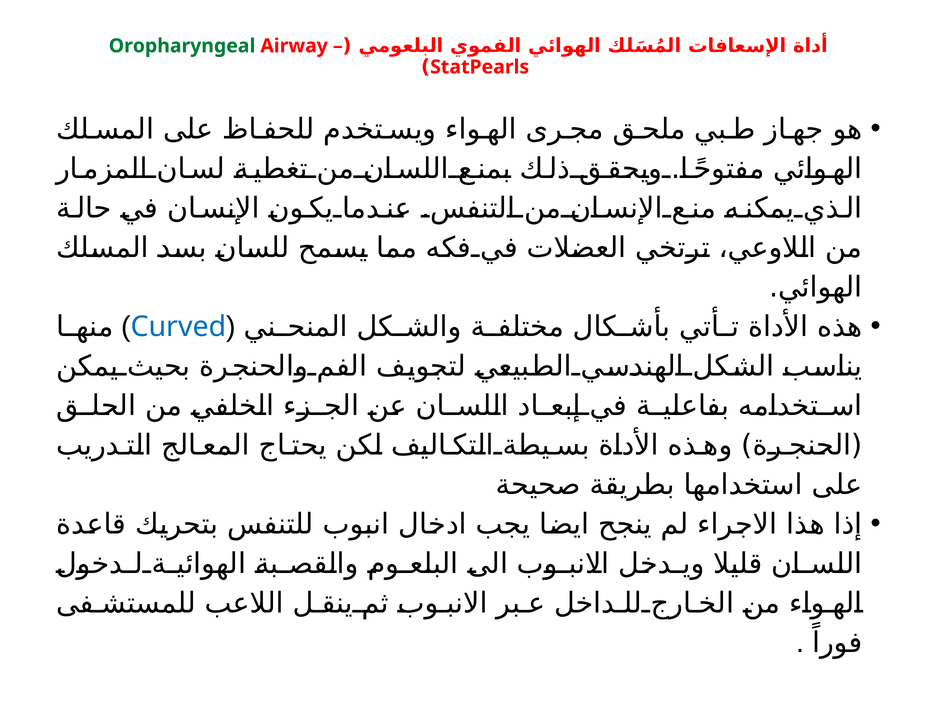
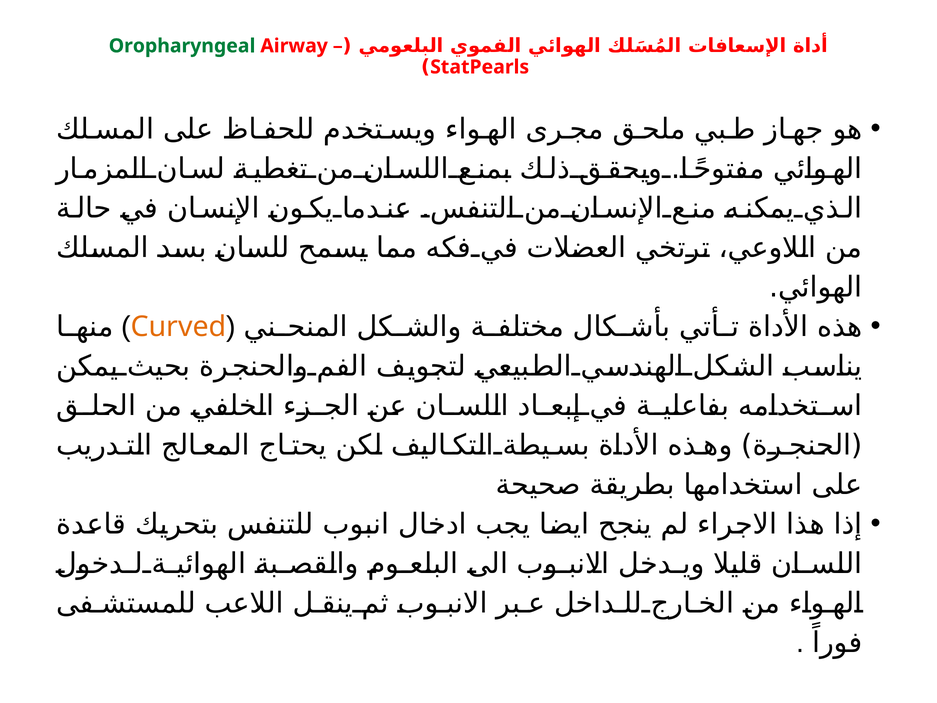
Curved colour: blue -> orange (179, 327)
